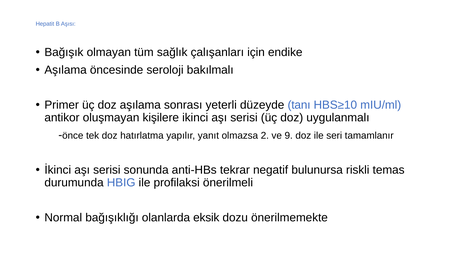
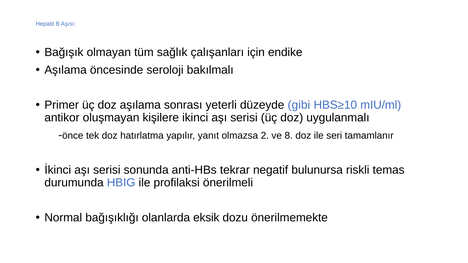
tanı: tanı -> gibi (299, 105)
9: 9 -> 8 (289, 136)
